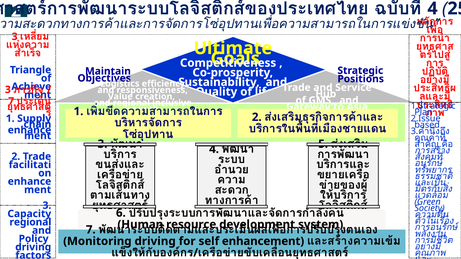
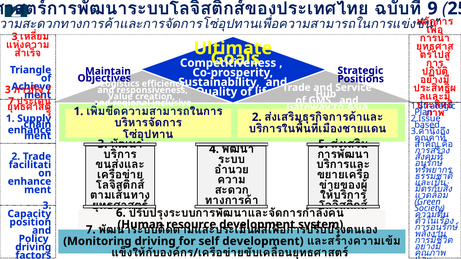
4: 4 -> 9 (433, 8)
regional: regional -> position (30, 222)
self enhancement: enhancement -> development (263, 241)
